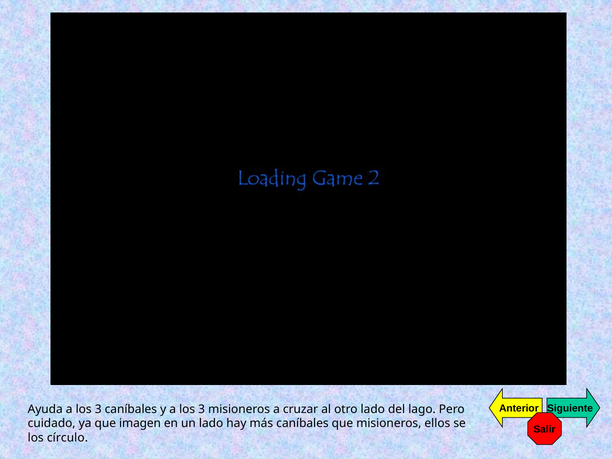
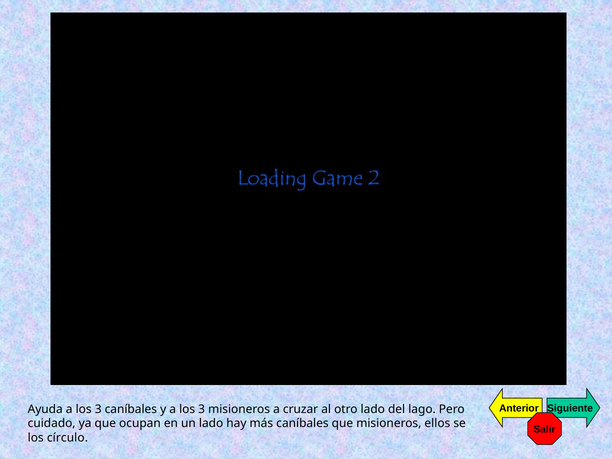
imagen: imagen -> ocupan (140, 424)
